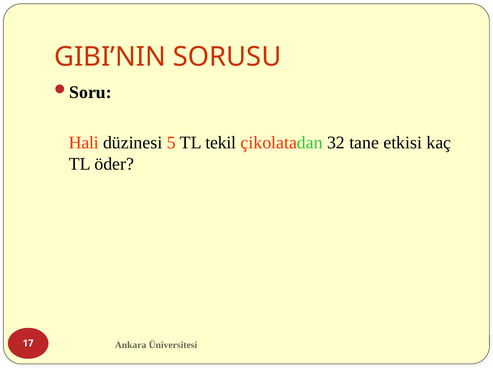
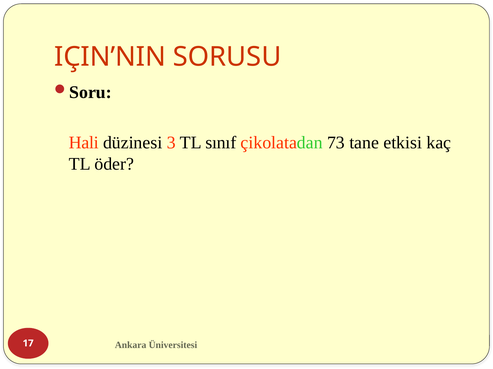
GIBI’NIN: GIBI’NIN -> IÇIN’NIN (110, 57)
5: 5 -> 3 (171, 143)
tekil: tekil -> sınıf (221, 143)
32: 32 -> 73 (336, 143)
